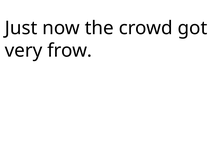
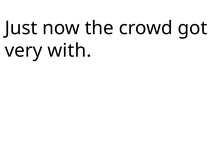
frow: frow -> with (69, 51)
